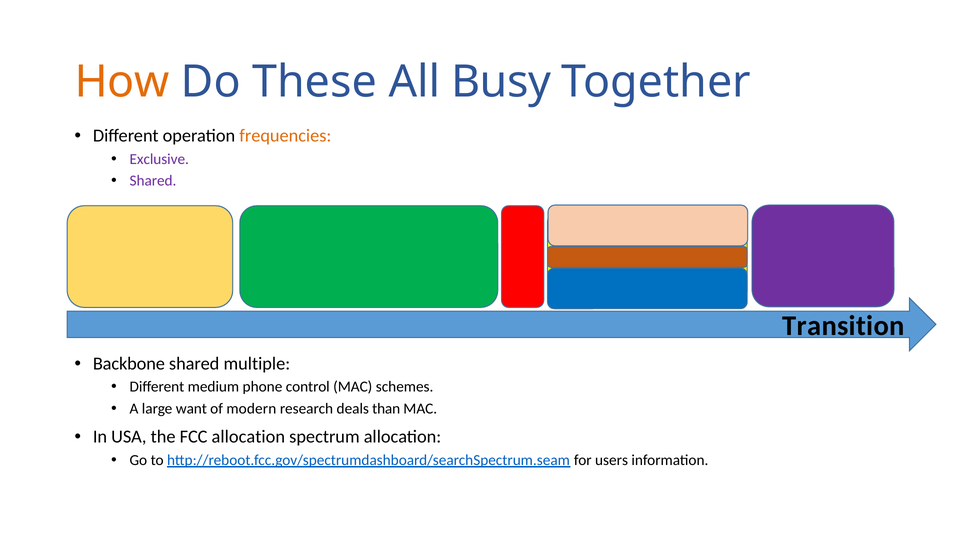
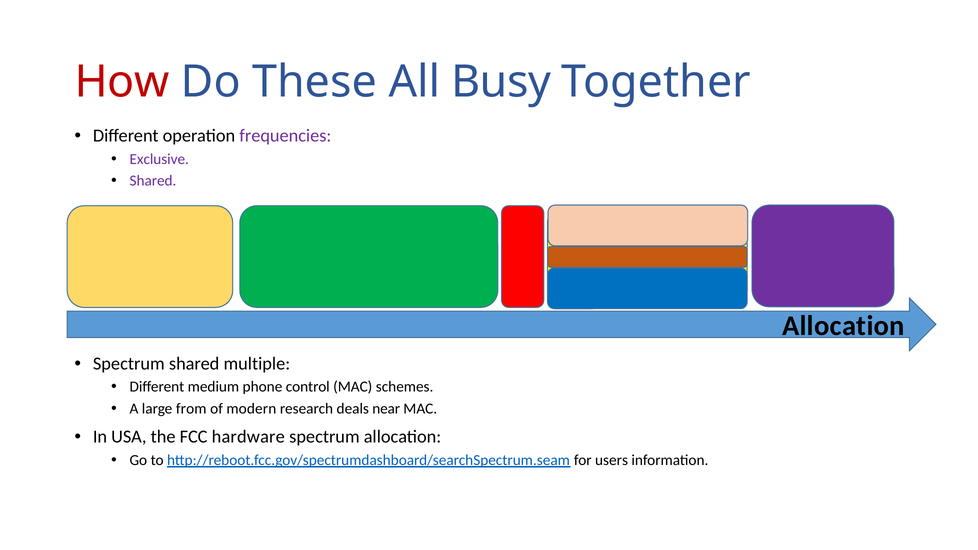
How colour: orange -> red (122, 82)
frequencies colour: orange -> purple (285, 136)
Transition: Transition -> Allocation (843, 326)
Backbone: Backbone -> Spectrum (129, 364)
want: want -> from (191, 409)
than: than -> near (386, 409)
FCC allocation: allocation -> hardware (248, 437)
